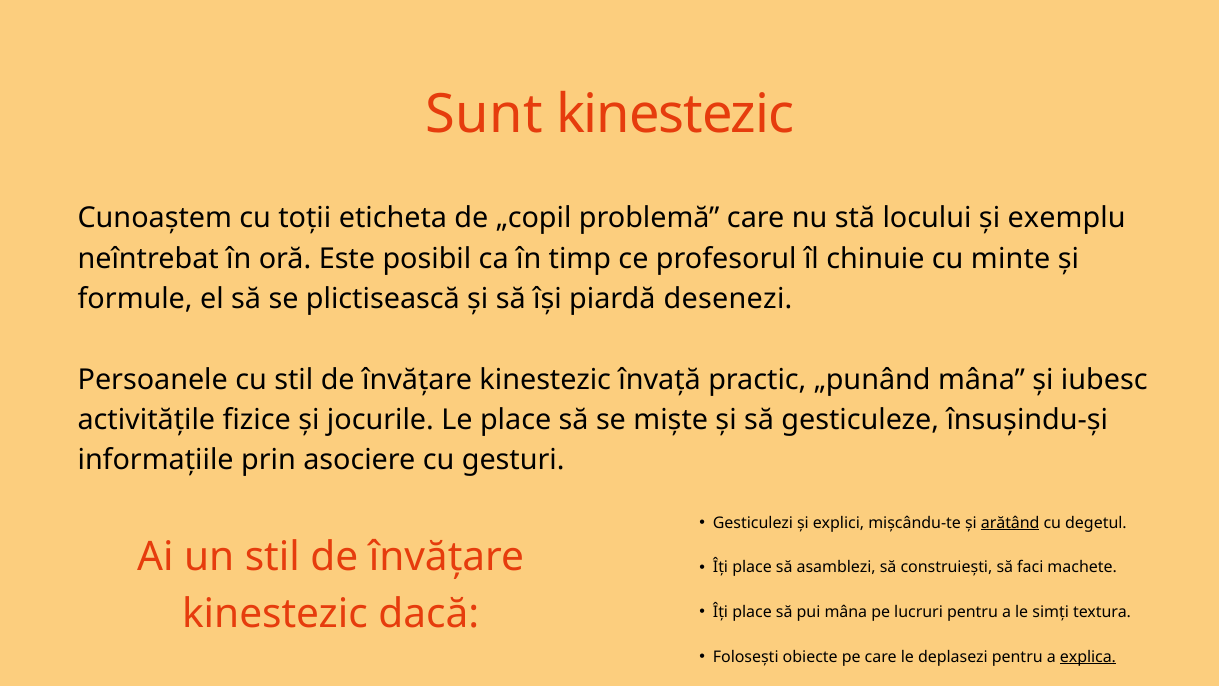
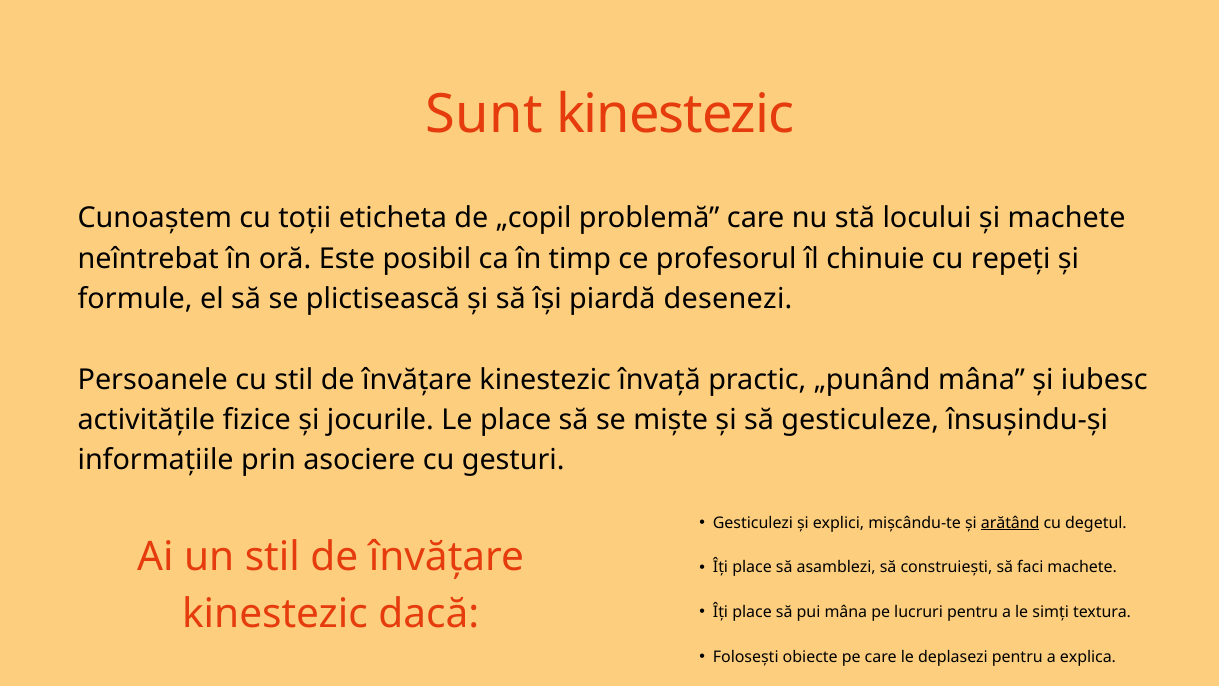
și exemplu: exemplu -> machete (1067, 218)
minte: minte -> repeți (1011, 259)
explica underline: present -> none (1088, 657)
